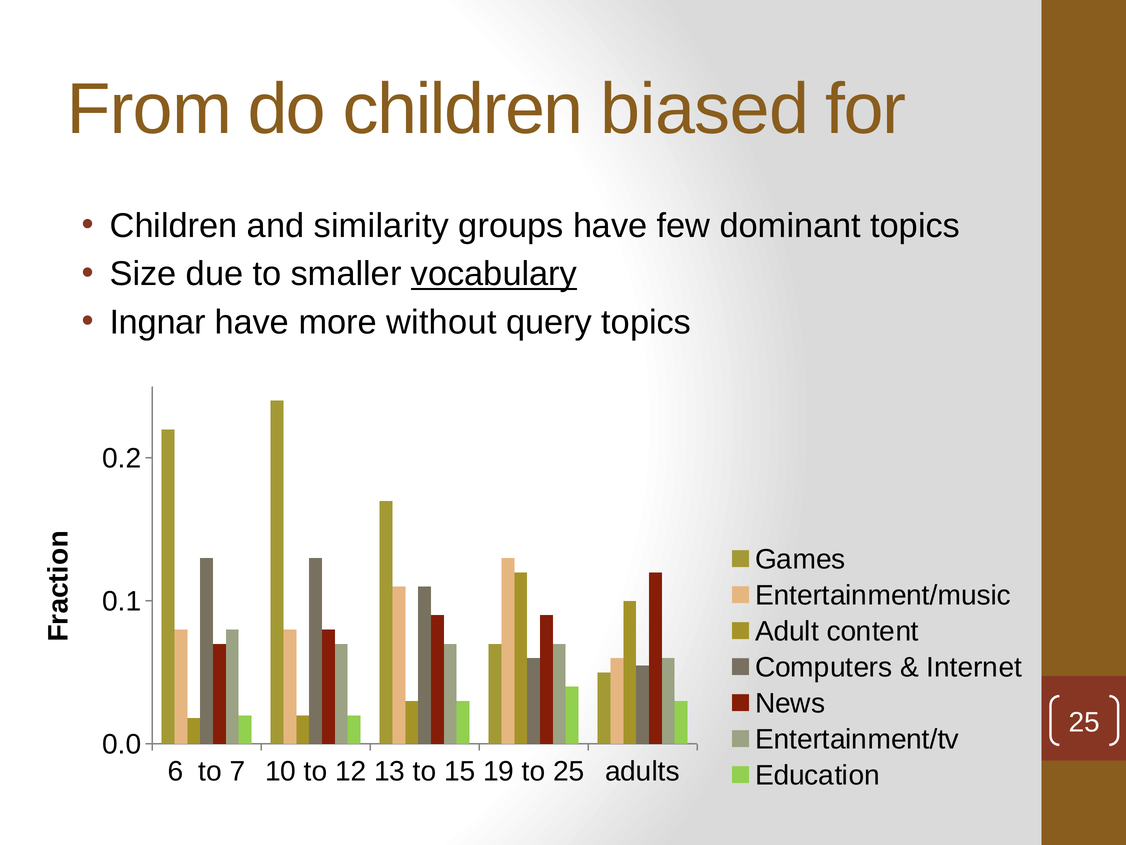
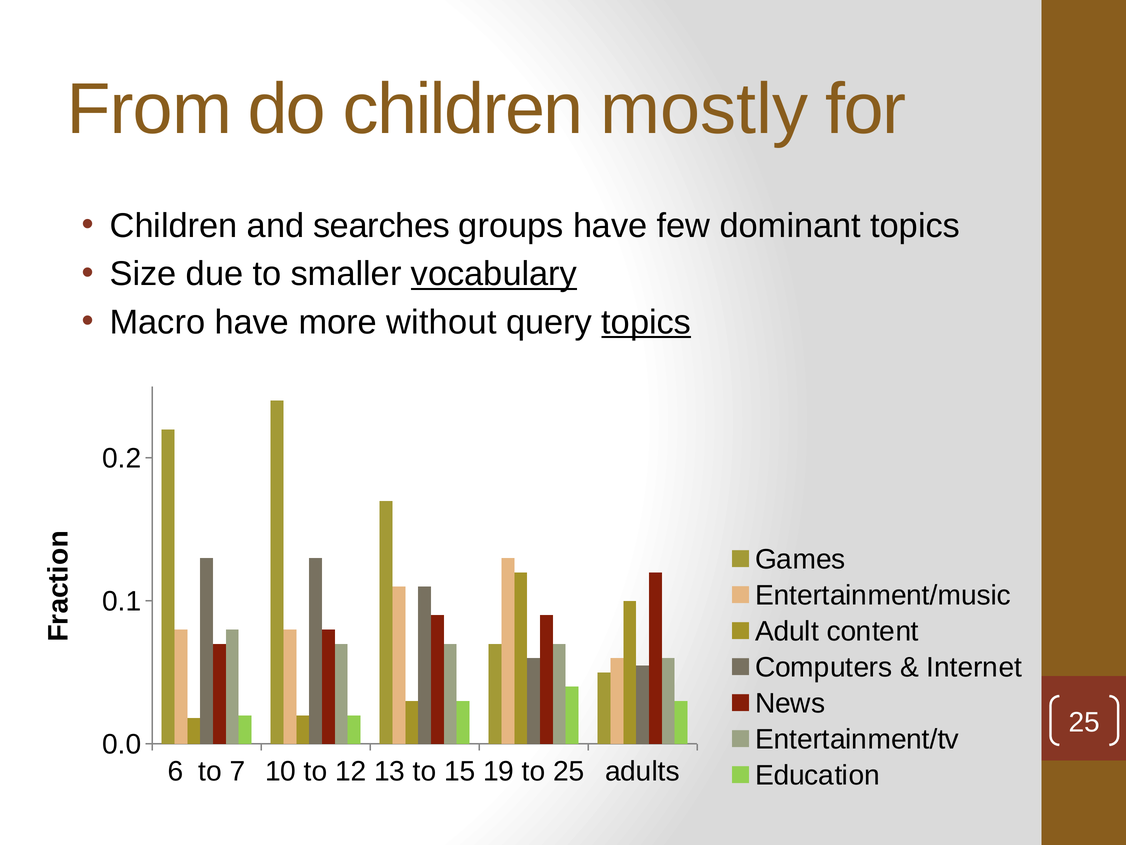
biased: biased -> mostly (704, 109)
similarity: similarity -> searches (382, 226)
Ingnar: Ingnar -> Macro (157, 322)
topics underline: none -> present (646, 322)
